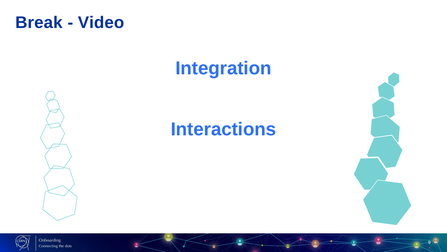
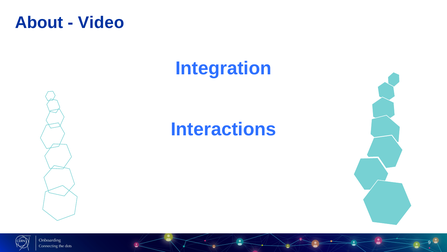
Break: Break -> About (39, 23)
